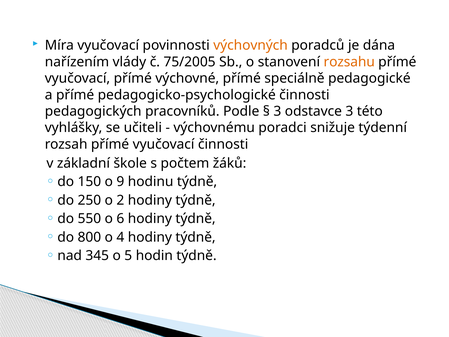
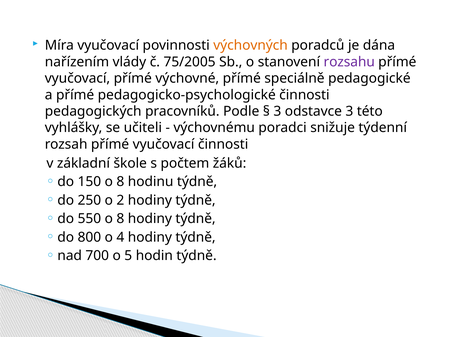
rozsahu colour: orange -> purple (349, 62)
150 o 9: 9 -> 8 (120, 182)
550 o 6: 6 -> 8 (120, 219)
345: 345 -> 700 (97, 255)
